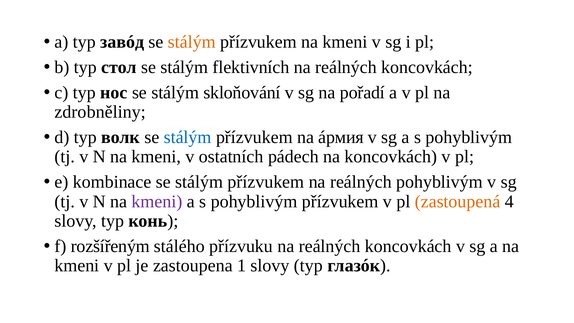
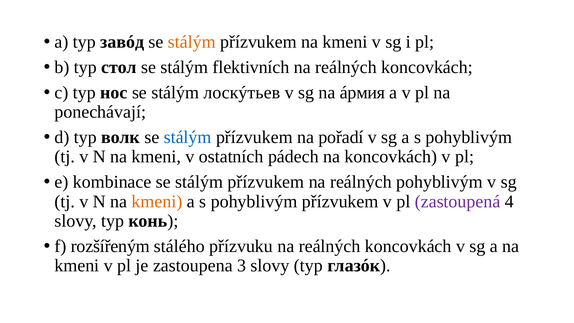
skloňování: skloňování -> лоскýтьев (242, 93)
pořadí: pořadí -> áрмия (362, 93)
zdrobněliny: zdrobněliny -> ponechávají (100, 112)
áрмия: áрмия -> pořadí (341, 137)
kmeni colour: purple -> orange (157, 201)
zastoupená colour: orange -> purple (458, 201)
1: 1 -> 3 (242, 265)
